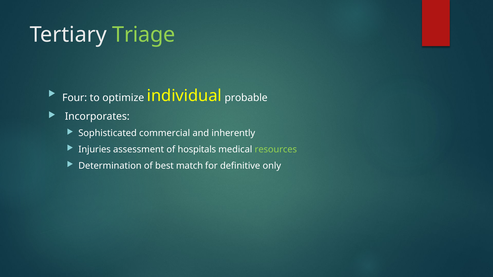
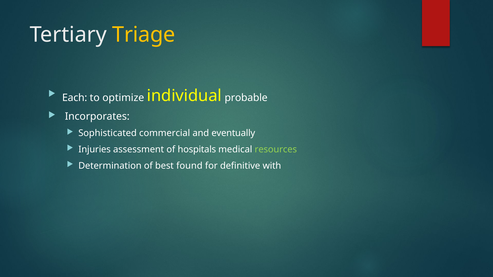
Triage colour: light green -> yellow (144, 35)
Four: Four -> Each (75, 98)
inherently: inherently -> eventually (233, 133)
match: match -> found (189, 166)
only: only -> with (272, 166)
